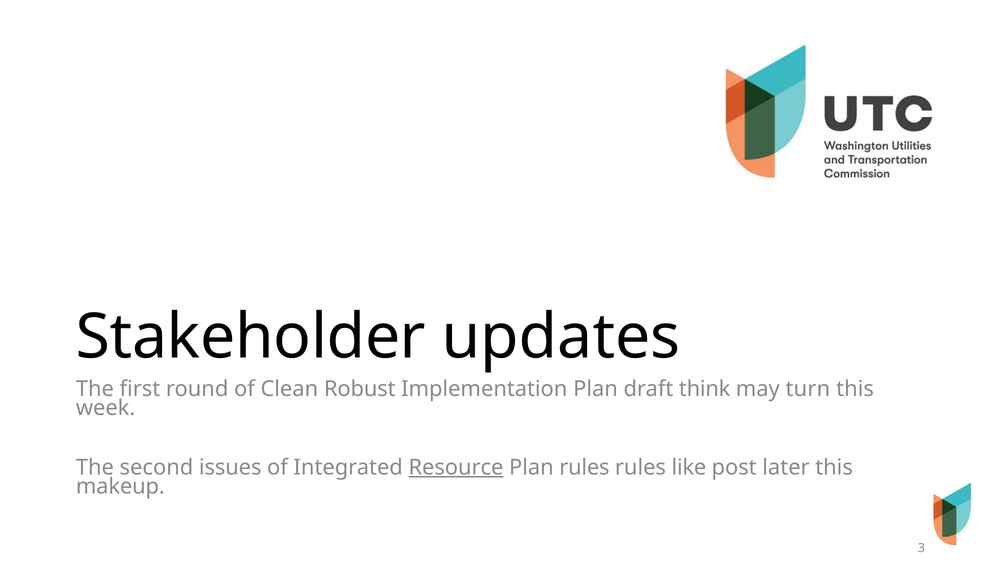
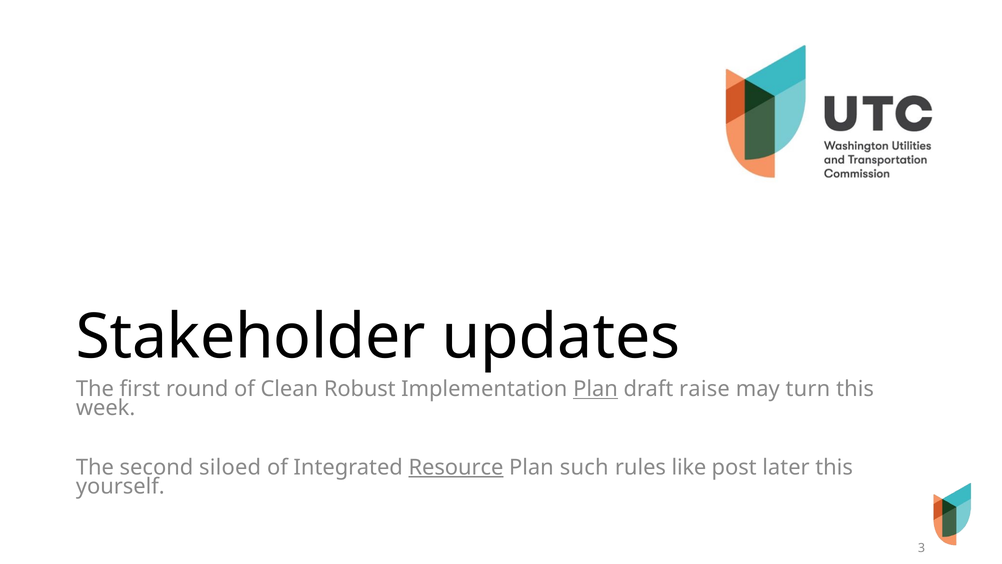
Plan underline: none -> present (596, 389)
think: think -> raise (704, 389)
issues: issues -> siloed (230, 467)
Plan rules: rules -> such (584, 467)
makeup: makeup -> yourself (120, 486)
